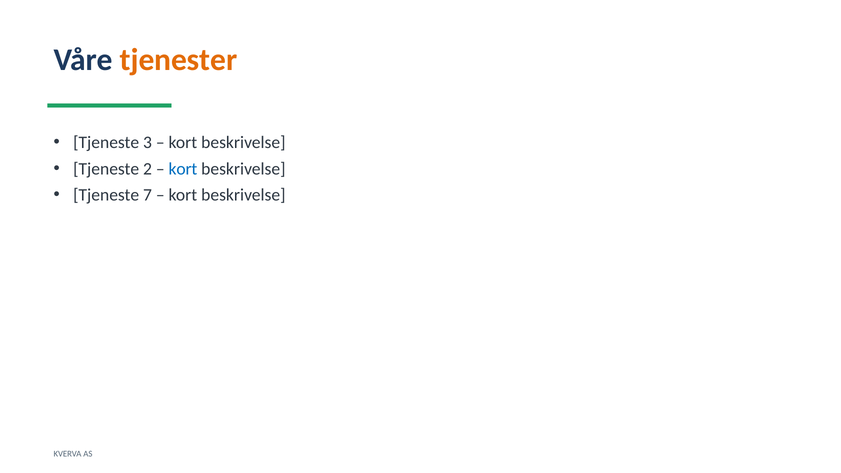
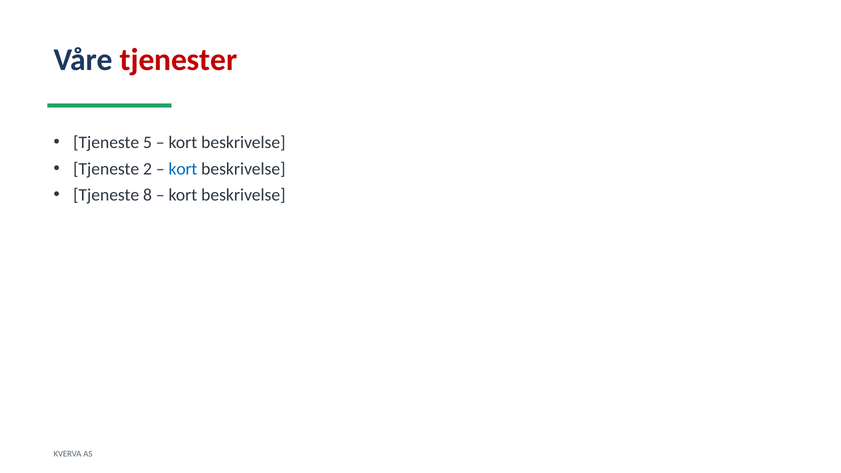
tjenester colour: orange -> red (179, 60)
3: 3 -> 5 (147, 142)
7: 7 -> 8 (147, 195)
